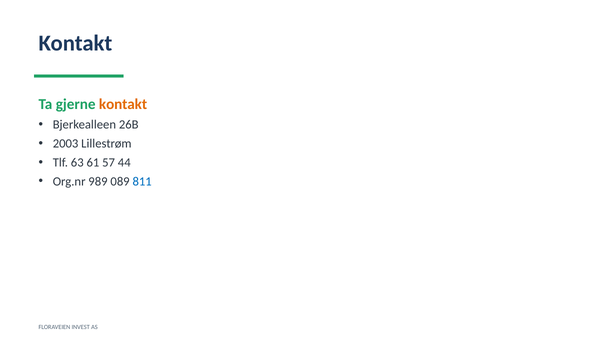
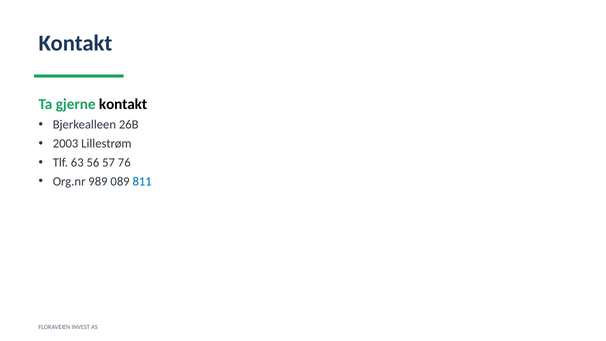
kontakt colour: orange -> black (123, 104)
61: 61 -> 56 (93, 163)
44: 44 -> 76 (124, 163)
